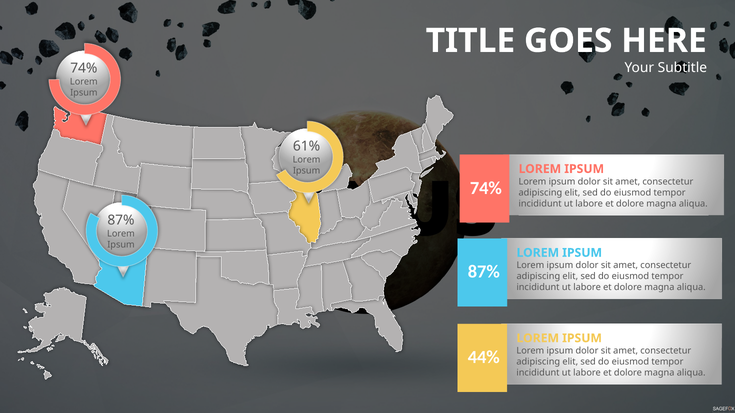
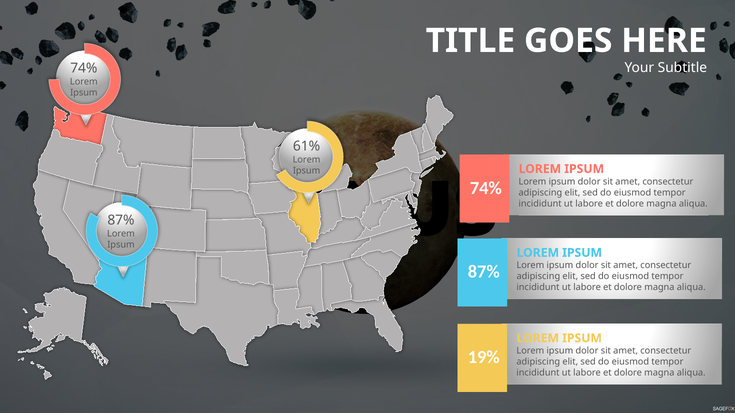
44%: 44% -> 19% (484, 358)
